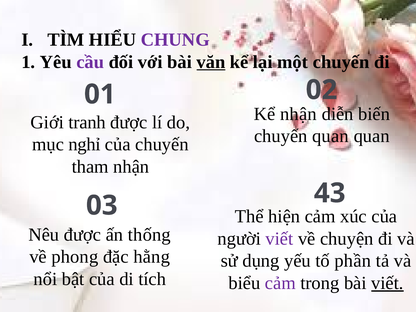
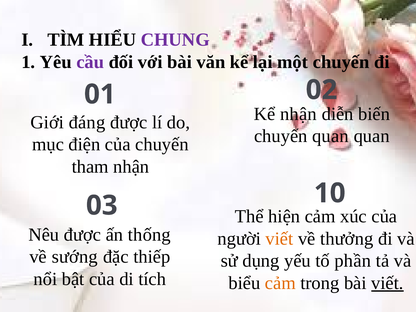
văn underline: present -> none (211, 62)
tranh: tranh -> đáng (87, 122)
nghỉ: nghỉ -> điện (84, 144)
43: 43 -> 10 (330, 193)
viết colour: purple -> orange (279, 239)
chuyện: chuyện -> thưởng (347, 239)
phong: phong -> sướng (75, 257)
hằng: hằng -> thiếp (152, 257)
cảm colour: purple -> orange (280, 283)
